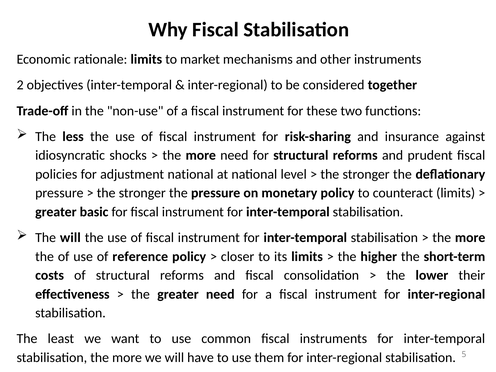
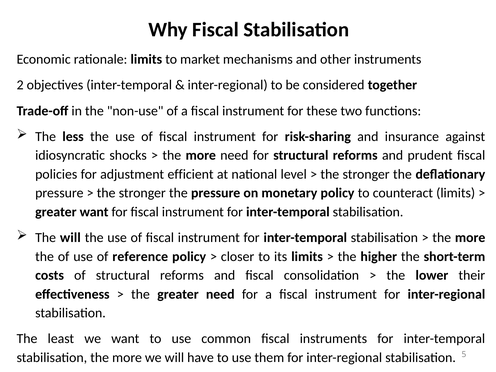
adjustment national: national -> efficient (191, 174)
greater basic: basic -> want (94, 212)
